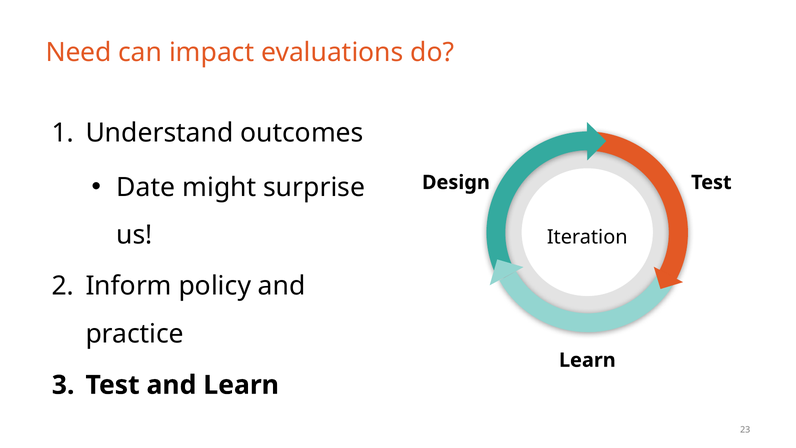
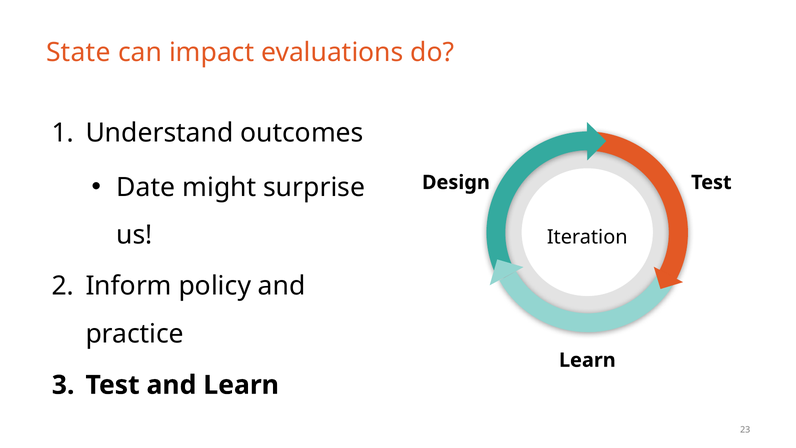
Need: Need -> State (78, 53)
